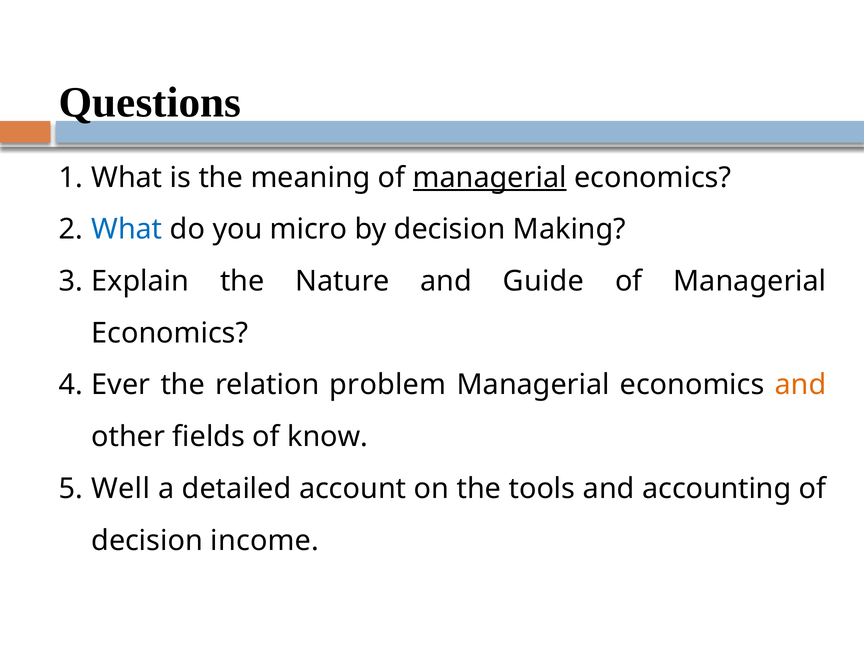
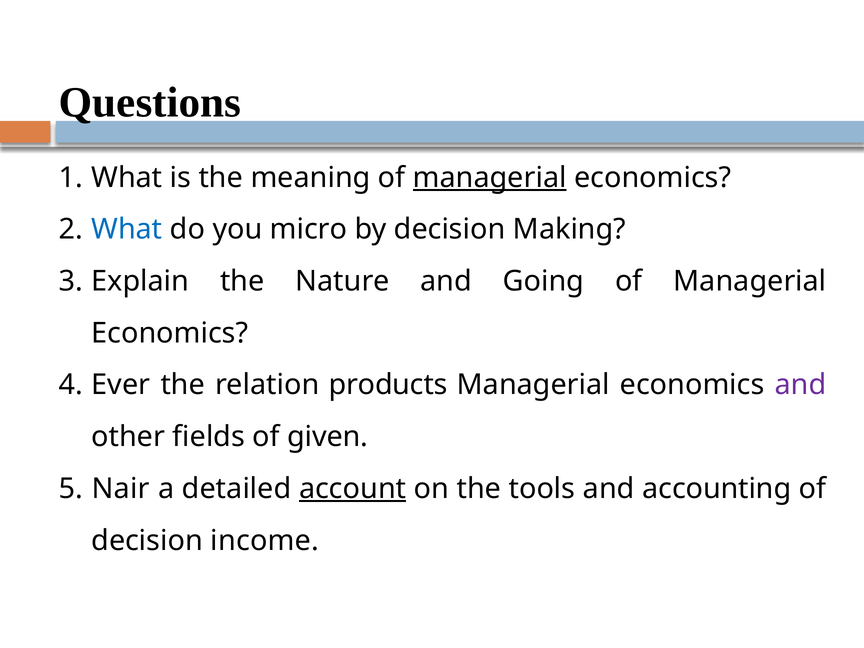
Guide: Guide -> Going (544, 281)
problem: problem -> products (388, 385)
and colour: orange -> purple (800, 385)
know: know -> given (328, 437)
Well: Well -> Nair (121, 489)
account underline: none -> present (353, 489)
